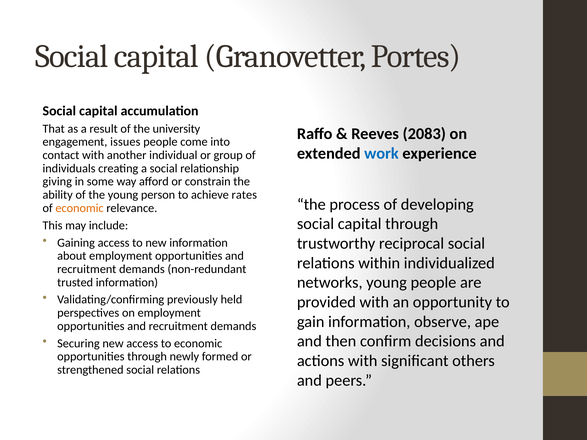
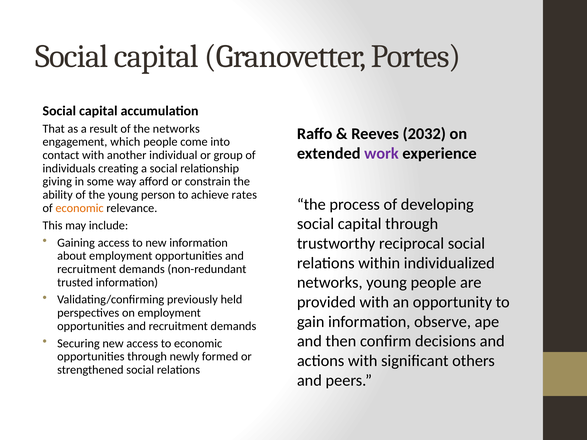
the university: university -> networks (176, 129)
2083: 2083 -> 2032 (424, 134)
issues: issues -> which (125, 142)
work colour: blue -> purple (381, 154)
